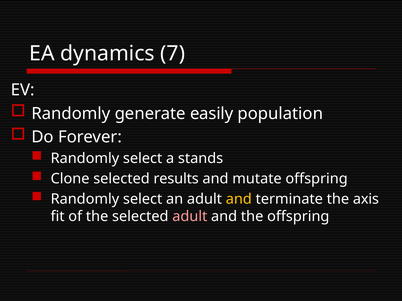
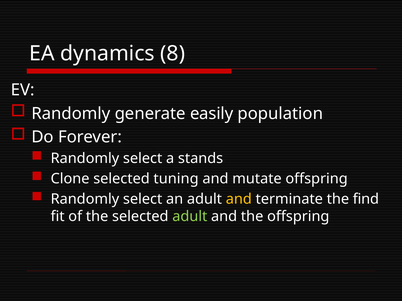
7: 7 -> 8 (173, 54)
results: results -> tuning (176, 179)
axis: axis -> find (366, 199)
adult colour: pink -> light green (190, 217)
